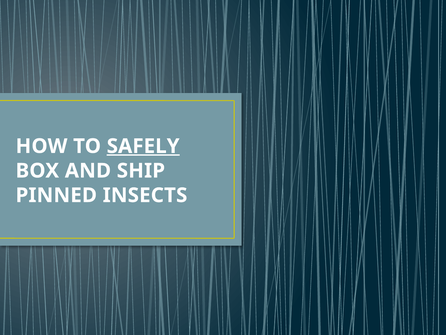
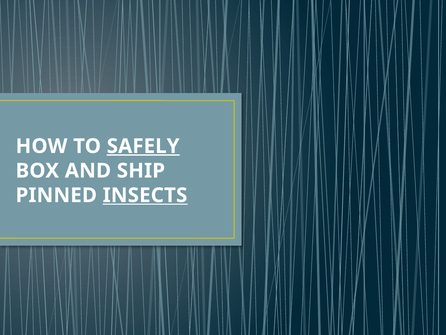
INSECTS underline: none -> present (145, 195)
